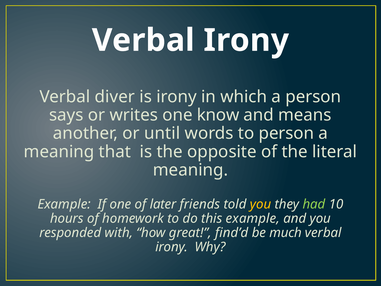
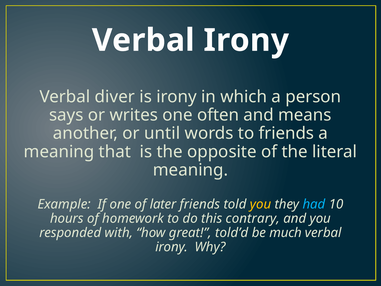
know: know -> often (218, 115)
to person: person -> friends (286, 133)
had colour: light green -> light blue (314, 204)
this example: example -> contrary (253, 218)
find’d: find’d -> told’d (232, 233)
